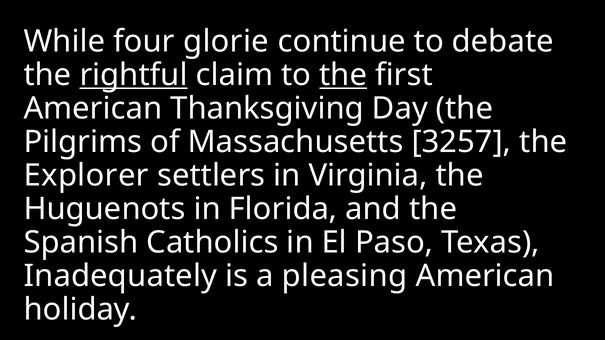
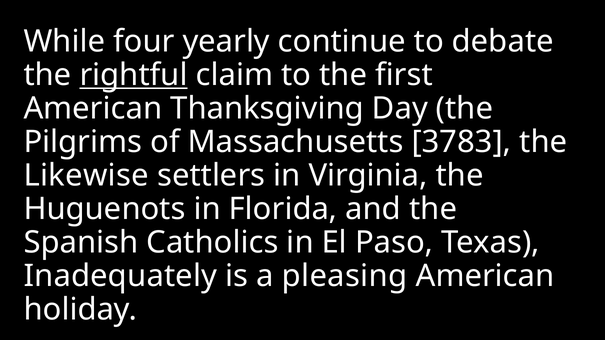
glorie: glorie -> yearly (226, 41)
the underline: present -> none (343, 75)
3257: 3257 -> 3783 (461, 142)
Explorer: Explorer -> Likewise (86, 176)
